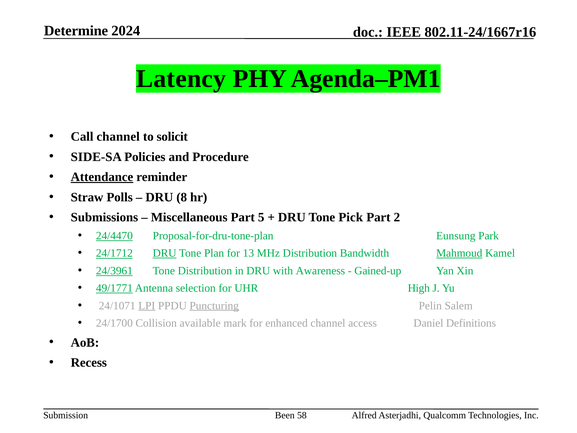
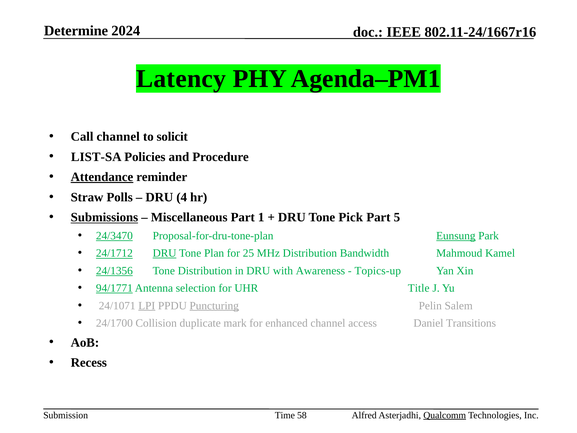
SIDE-SA: SIDE-SA -> LIST-SA (96, 157)
8: 8 -> 4 (182, 197)
Submissions underline: none -> present (104, 217)
5: 5 -> 1 (261, 217)
2: 2 -> 5 (397, 217)
24/4470: 24/4470 -> 24/3470 (114, 236)
Eunsung underline: none -> present (456, 236)
13: 13 -> 25 (248, 253)
Mahmoud underline: present -> none (459, 253)
24/3961: 24/3961 -> 24/1356 (114, 271)
Gained-up: Gained-up -> Topics-up (378, 271)
49/1771: 49/1771 -> 94/1771 (114, 288)
High: High -> Title (419, 288)
available: available -> duplicate (200, 323)
Definitions: Definitions -> Transitions (471, 323)
Been: Been -> Time (285, 415)
Qualcomm underline: none -> present (445, 415)
